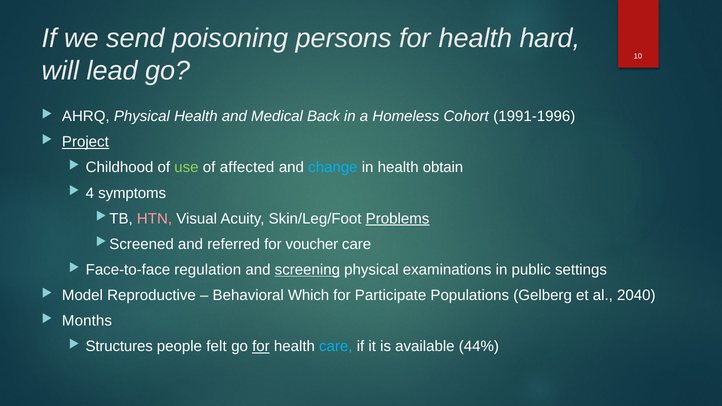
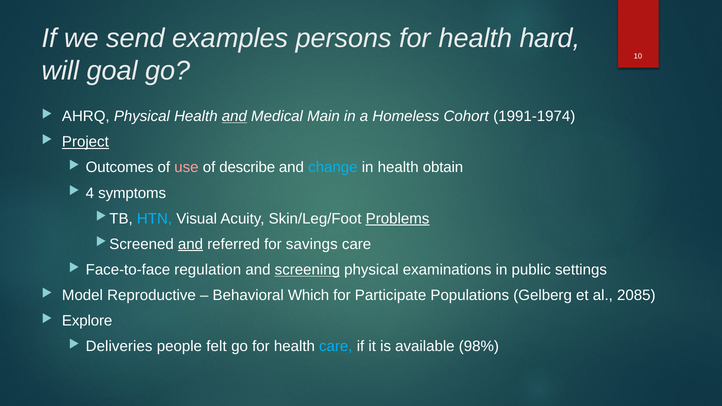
poisoning: poisoning -> examples (230, 38)
lead: lead -> goal (112, 71)
and underline: none -> present (234, 116)
Back: Back -> Main (323, 116)
1991-1996: 1991-1996 -> 1991-1974 (534, 116)
Childhood: Childhood -> Outcomes (120, 168)
use colour: light green -> pink (186, 168)
affected: affected -> describe (247, 168)
HTN colour: pink -> light blue (155, 219)
and underline: none -> present (191, 244)
voucher: voucher -> savings (312, 244)
2040: 2040 -> 2085 (636, 295)
Months: Months -> Explore (87, 321)
Structures: Structures -> Deliveries (119, 347)
for underline: present -> none (261, 347)
44%: 44% -> 98% (479, 347)
